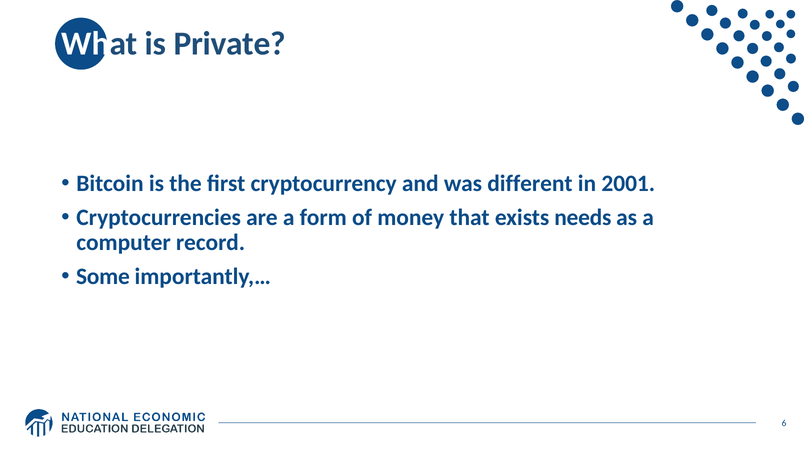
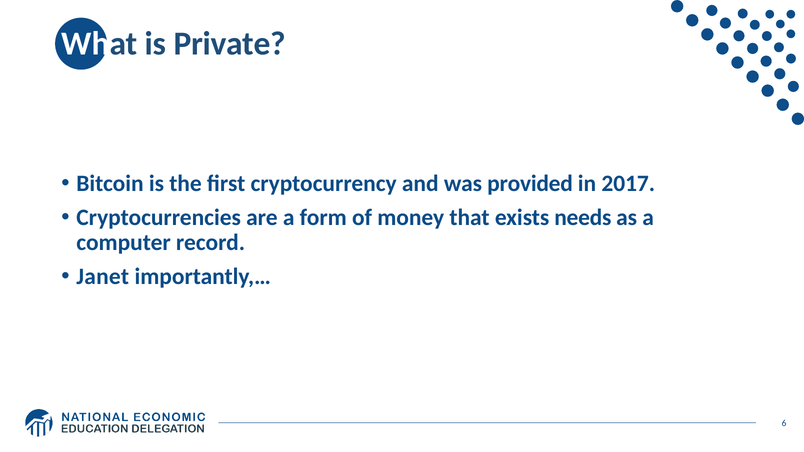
different: different -> provided (530, 184)
2001: 2001 -> 2017 (628, 184)
Some: Some -> Janet (103, 276)
